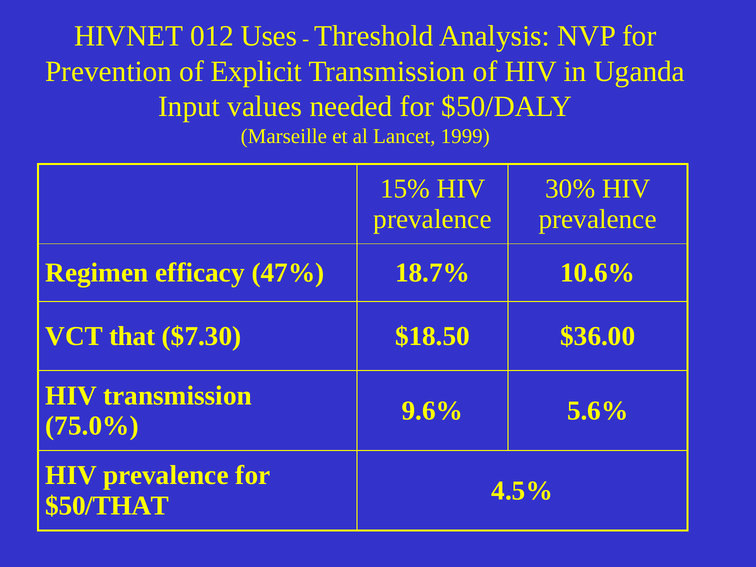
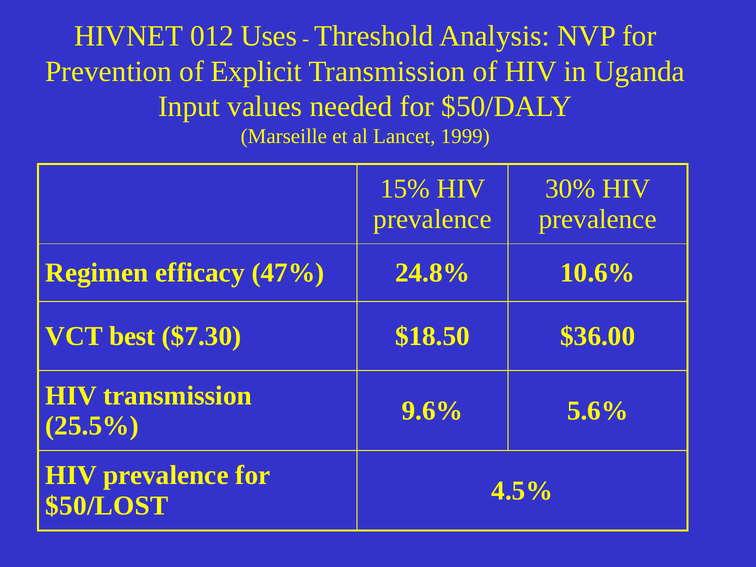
18.7%: 18.7% -> 24.8% (433, 273)
that: that -> best (132, 336)
75.0%: 75.0% -> 25.5% (92, 426)
$50/THAT: $50/THAT -> $50/LOST (107, 506)
